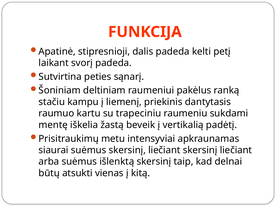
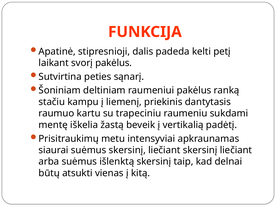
svorį padeda: padeda -> pakėlus (114, 63)
